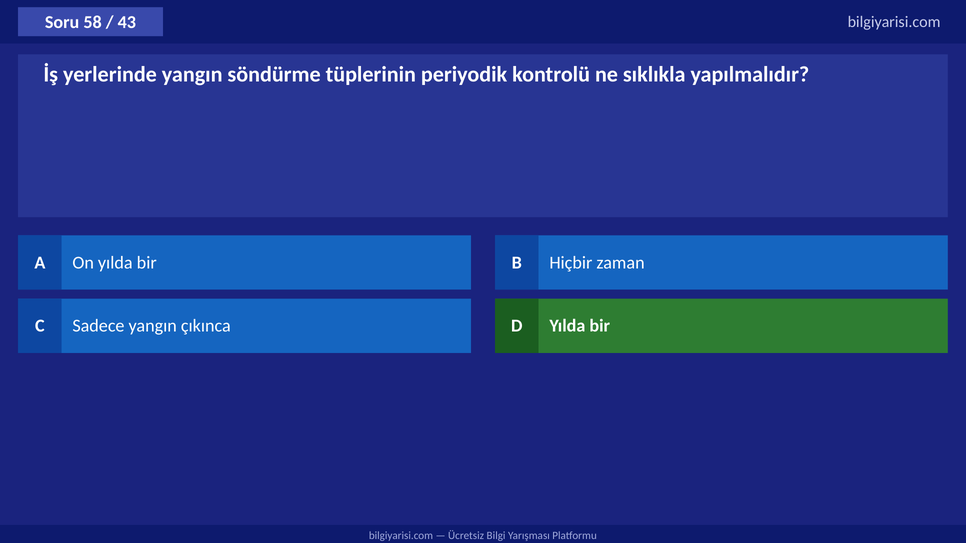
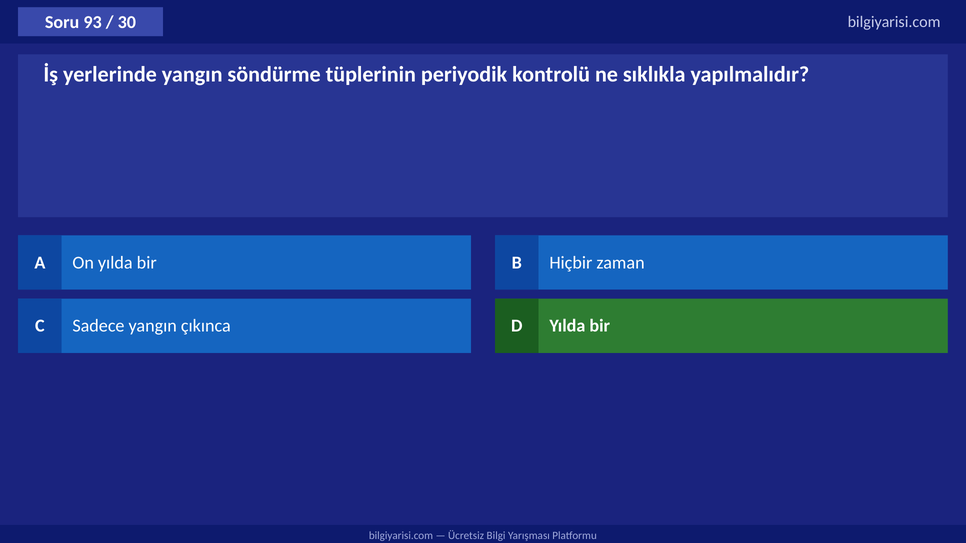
58: 58 -> 93 (93, 22)
43: 43 -> 30 (127, 22)
